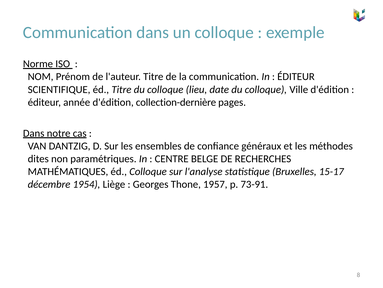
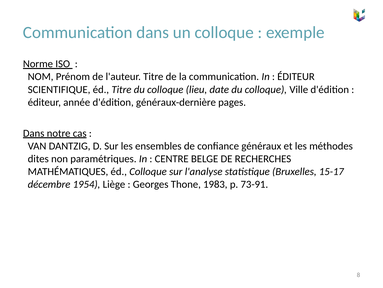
collection-dernière: collection-dernière -> généraux-dernière (176, 102)
1957: 1957 -> 1983 (215, 184)
